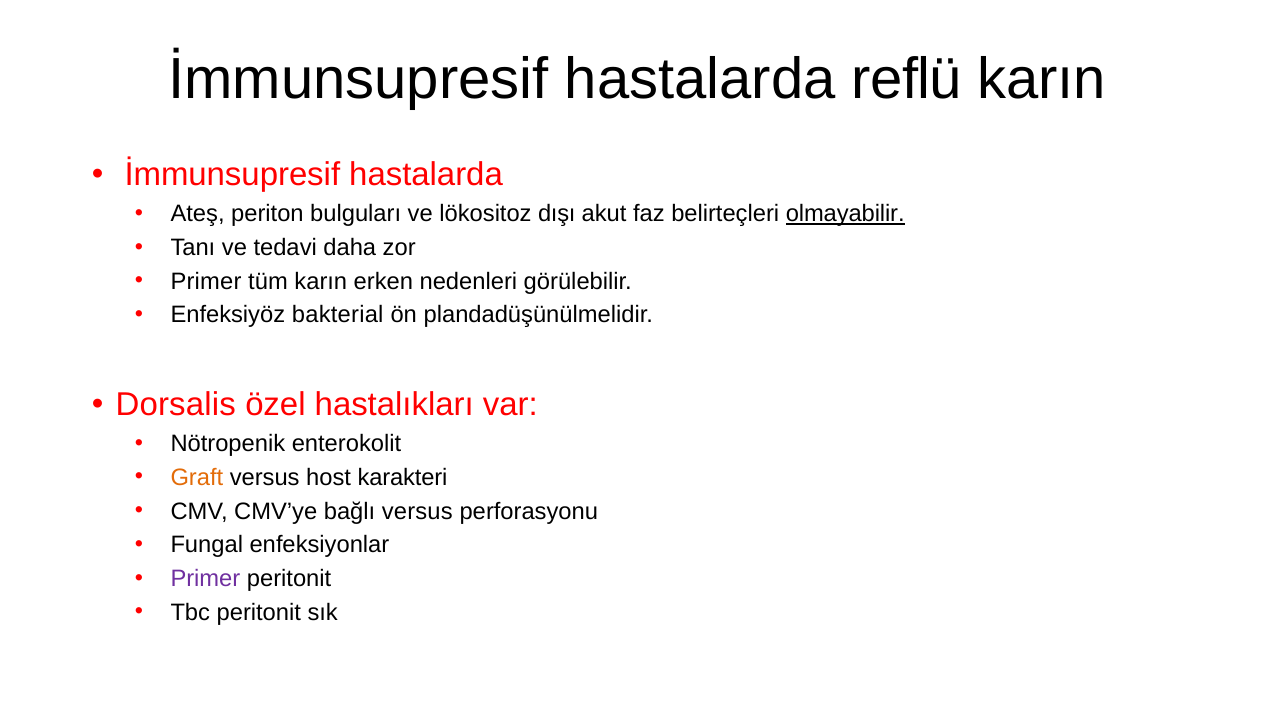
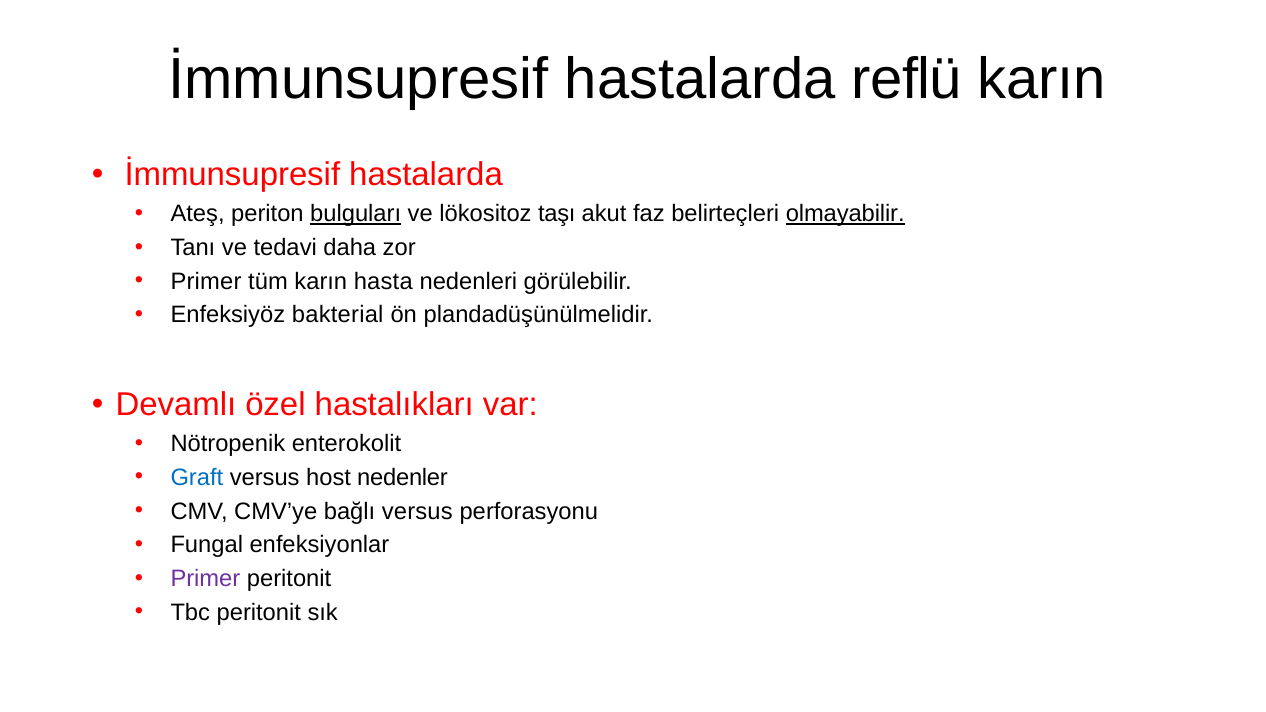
bulguları underline: none -> present (356, 214)
dışı: dışı -> taşı (557, 214)
erken: erken -> hasta (383, 281)
Dorsalis: Dorsalis -> Devamlı (176, 405)
Graft colour: orange -> blue (197, 478)
karakteri: karakteri -> nedenler (403, 478)
